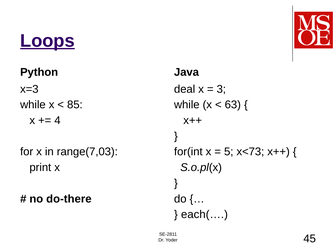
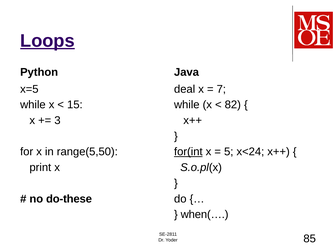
x=3: x=3 -> x=5 (29, 89)
3: 3 -> 7 (221, 89)
85: 85 -> 15 (75, 105)
63: 63 -> 82 (233, 105)
4: 4 -> 3 (57, 120)
range(7,03: range(7,03 -> range(5,50 (87, 152)
for(int underline: none -> present (188, 152)
x<73: x<73 -> x<24 (250, 152)
do-there: do-there -> do-these (69, 199)
each(…: each(… -> when(… (205, 215)
45: 45 -> 85 (310, 239)
